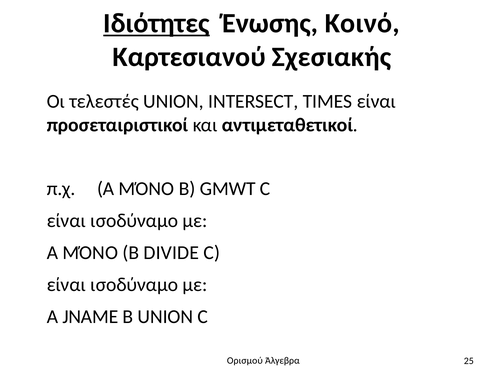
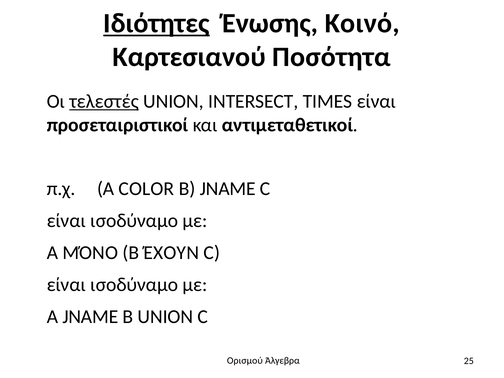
Σχεσιακής: Σχεσιακής -> Ποσότητα (331, 57)
τελεστές underline: none -> present (104, 101)
π.χ A ΜΌΝΟ: ΜΌΝΟ -> COLOR (146, 189)
B GMWT: GMWT -> JNAME (228, 189)
DIVIDE: DIVIDE -> ΈΧΟΥΝ (171, 253)
